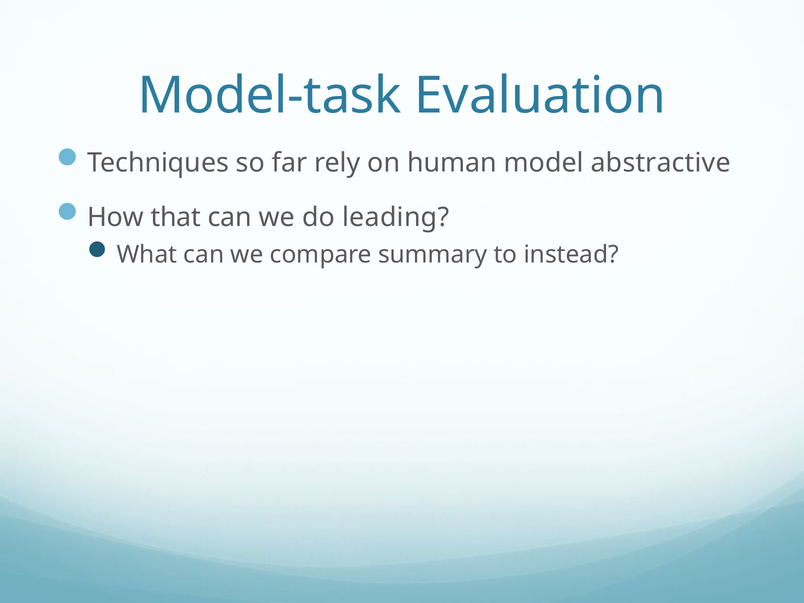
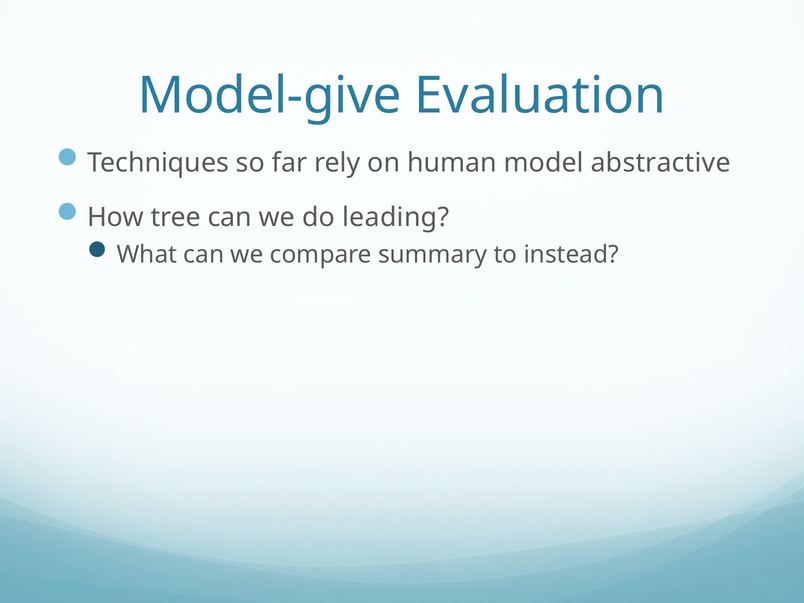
Model-task: Model-task -> Model-give (270, 96)
that: that -> tree (176, 217)
